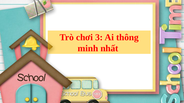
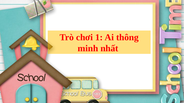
3: 3 -> 1 (99, 38)
